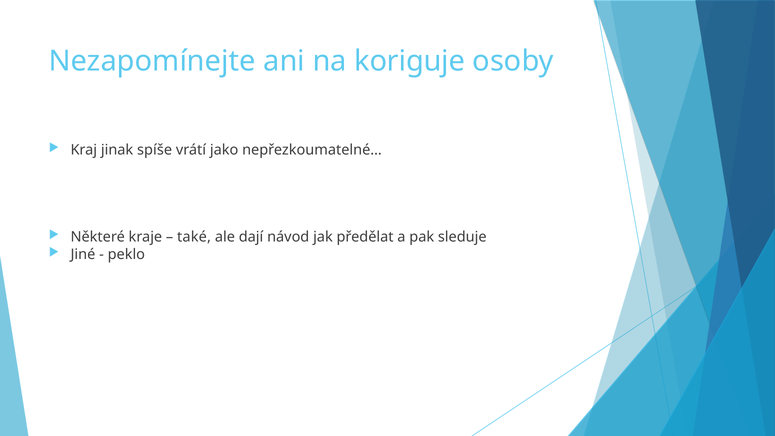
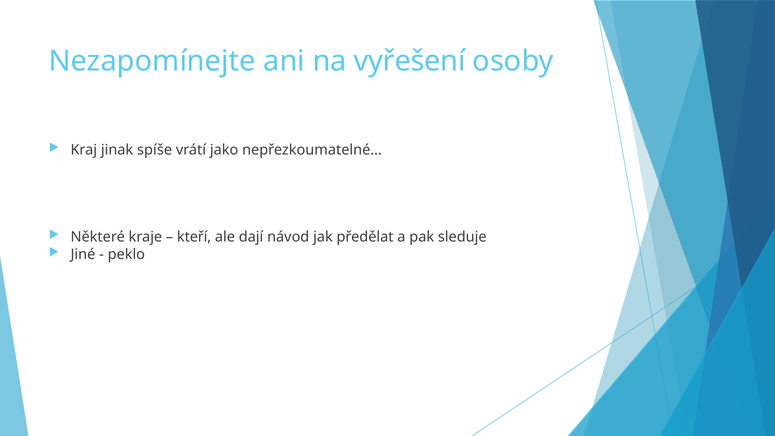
koriguje: koriguje -> vyřešení (410, 61)
také: také -> kteří (194, 237)
